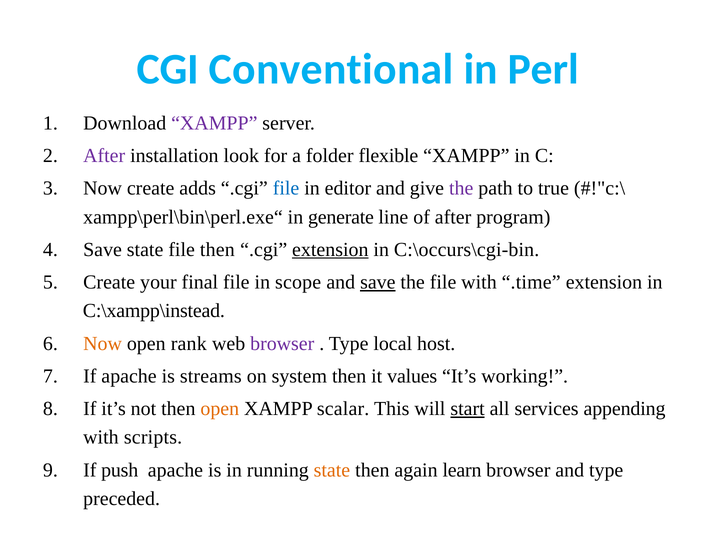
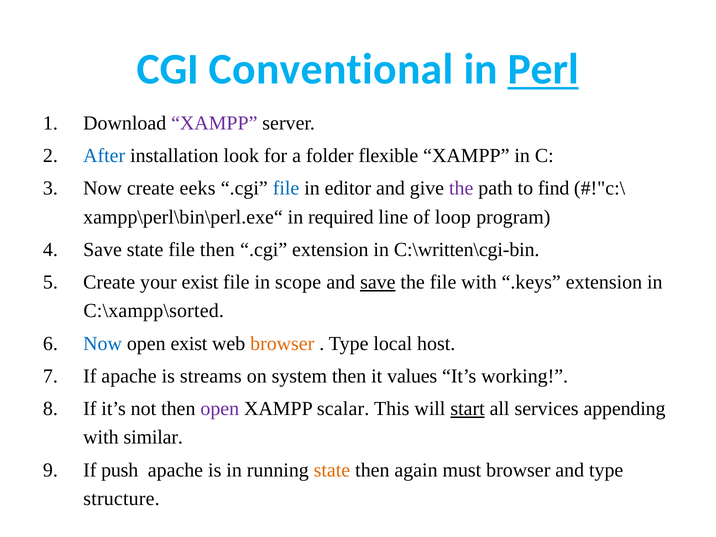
Perl underline: none -> present (543, 69)
After colour: purple -> blue (104, 156)
adds: adds -> eeks (198, 188)
true: true -> find (554, 188)
generate: generate -> required (341, 217)
of after: after -> loop (453, 217)
extension underline: present -> none (330, 250)
C:\occurs\cgi-bin: C:\occurs\cgi-bin -> C:\written\cgi-bin (467, 250)
your final: final -> exist (200, 282)
.time: .time -> .keys (531, 282)
C:\xampp\instead: C:\xampp\instead -> C:\xampp\sorted (154, 311)
Now colour: orange -> blue (103, 343)
open rank: rank -> exist (189, 343)
browser colour: purple -> orange (282, 343)
open colour: orange -> purple (220, 409)
scripts: scripts -> similar (153, 437)
learn: learn -> must (462, 470)
preceded: preceded -> structure (122, 499)
